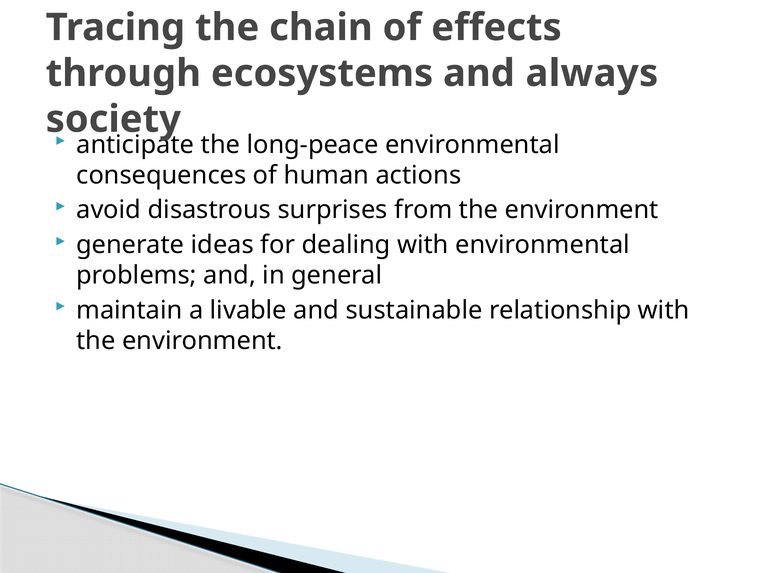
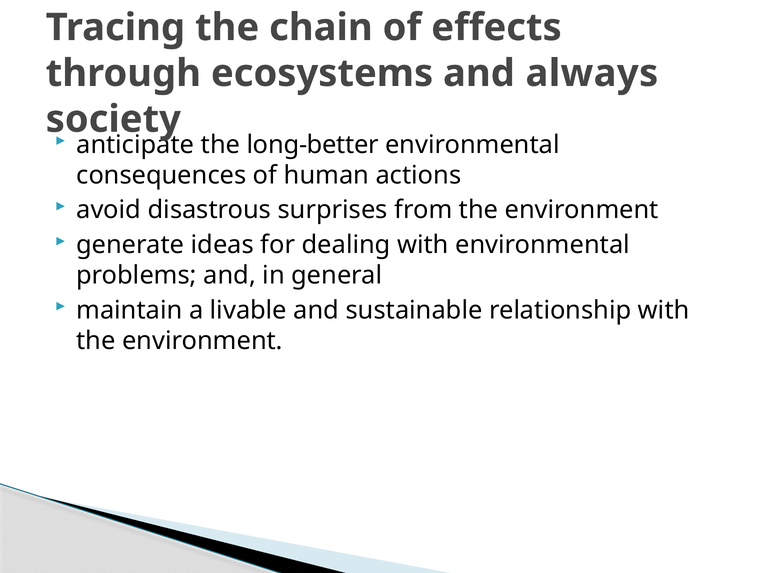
long-peace: long-peace -> long-better (313, 145)
